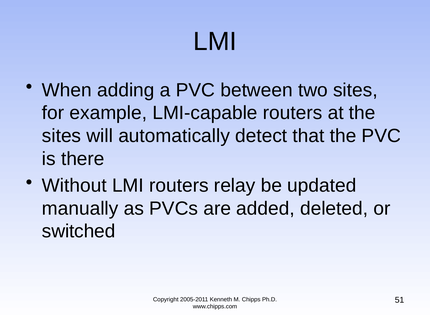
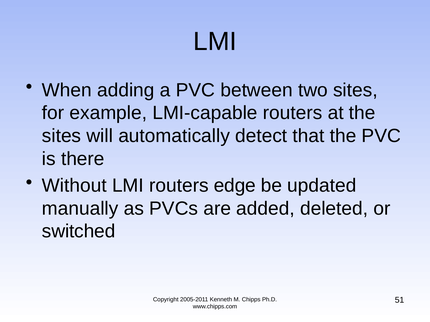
relay: relay -> edge (235, 186)
